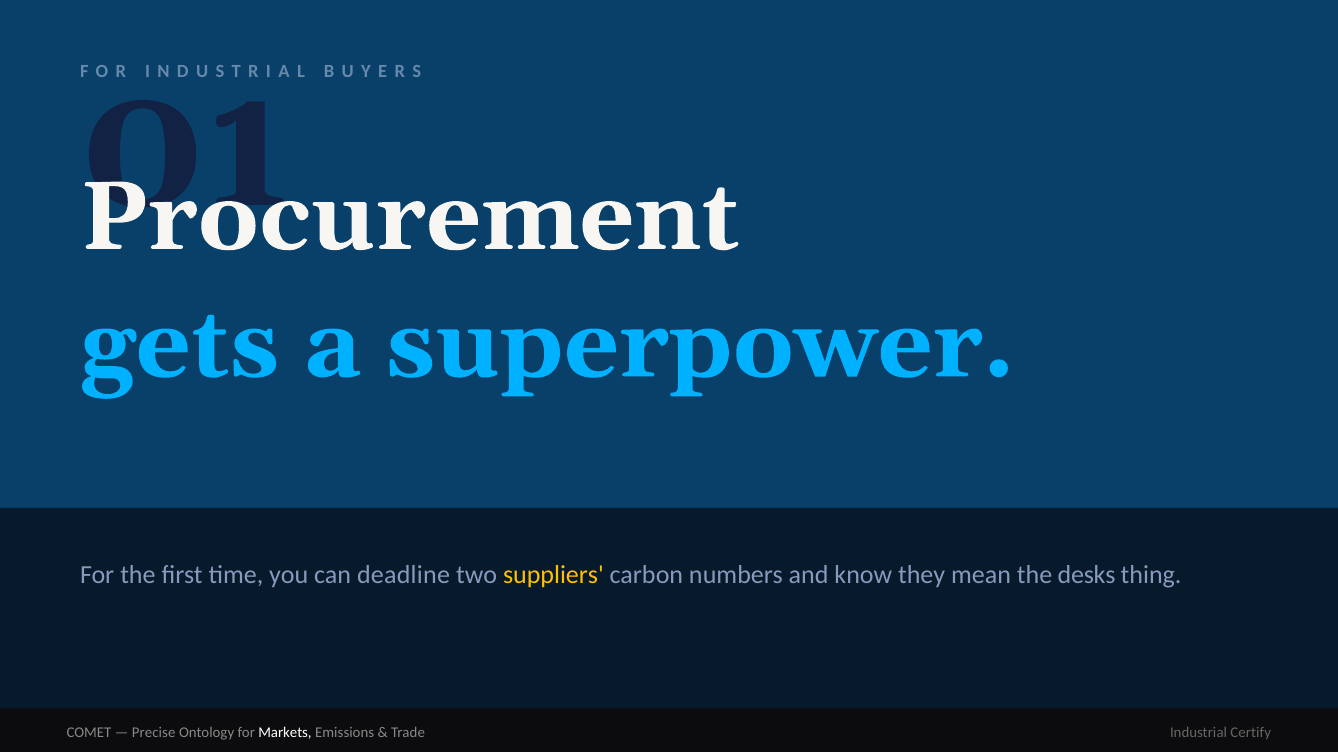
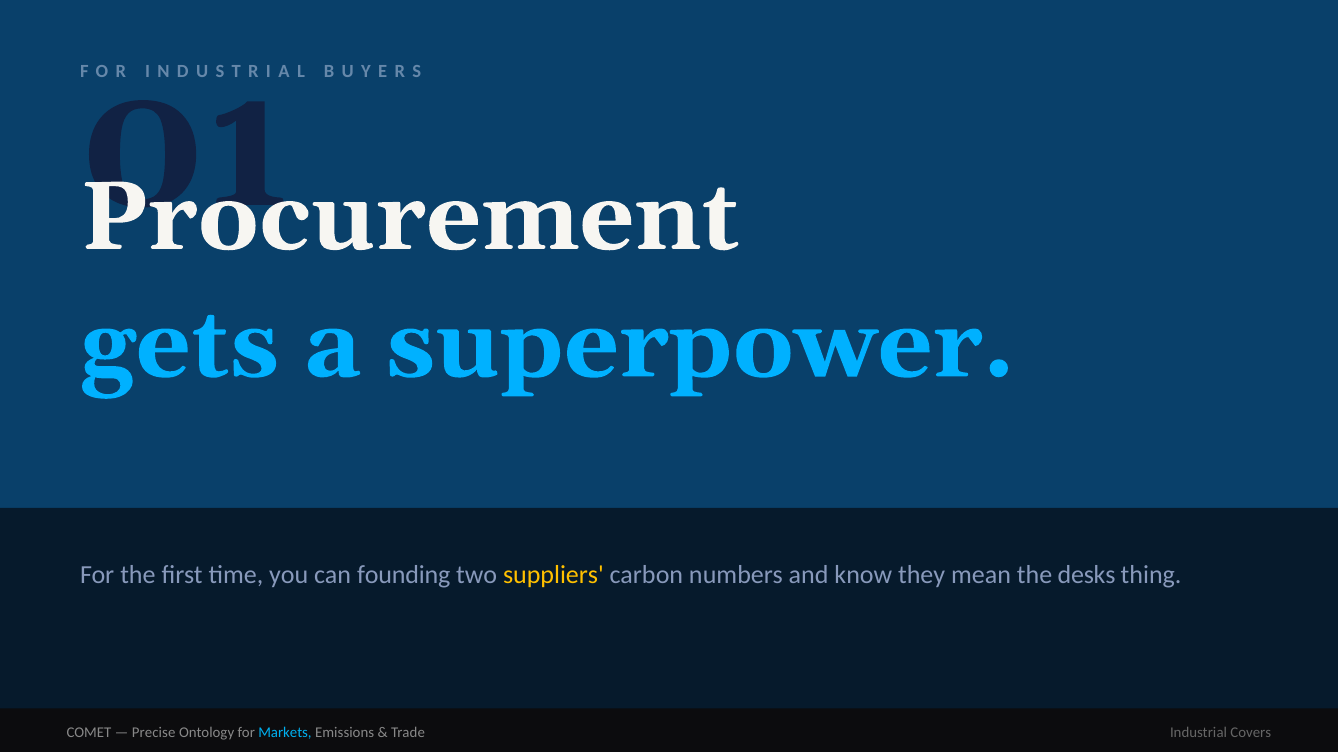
deadline: deadline -> founding (404, 576)
Markets colour: white -> light blue (285, 733)
Certify: Certify -> Covers (1251, 733)
